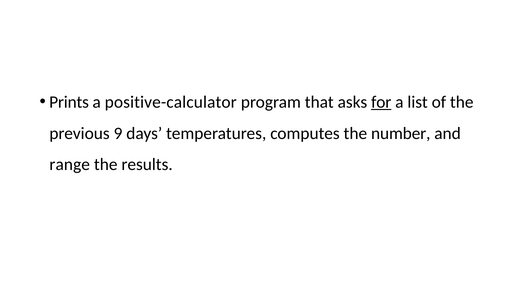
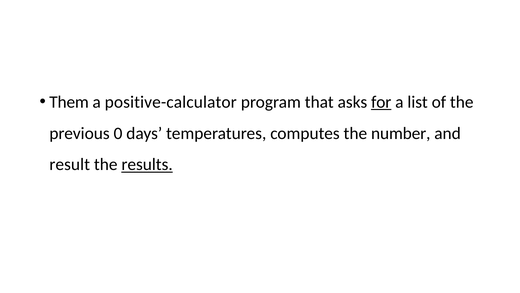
Prints: Prints -> Them (69, 102)
9: 9 -> 0 (118, 133)
range: range -> result (70, 164)
results underline: none -> present (147, 164)
